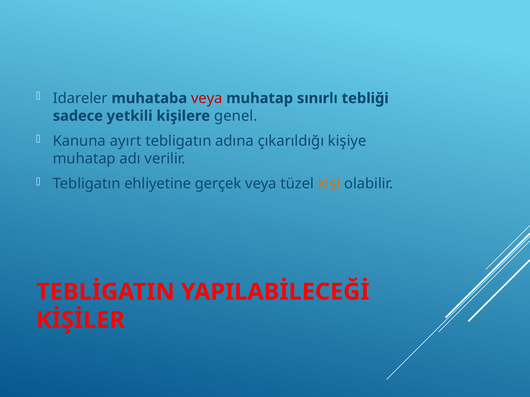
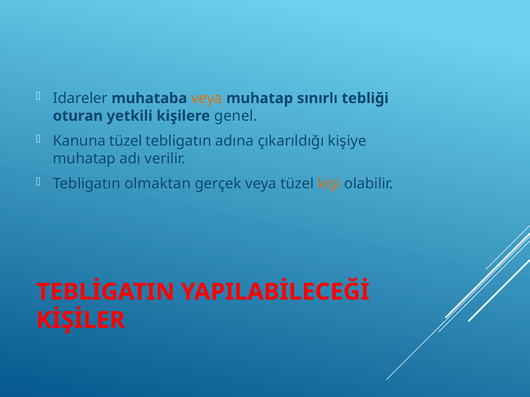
veya colour: red -> orange (207, 98)
sadece: sadece -> oturan (78, 116)
Kanuna ayırt: ayırt -> tüzel (126, 141)
ehliyetine: ehliyetine -> olmaktan (158, 184)
